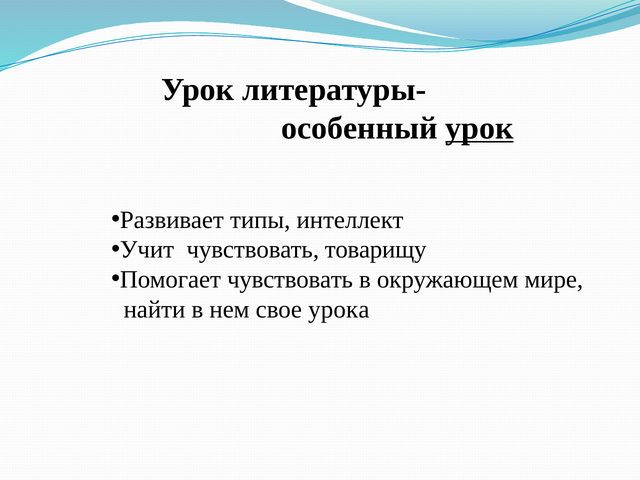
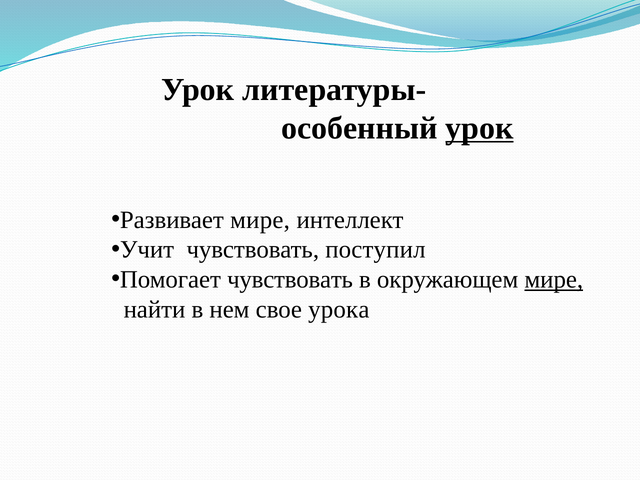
Развивает типы: типы -> мире (260, 220)
товарищу: товарищу -> поступил (375, 250)
мире underline: none -> present (554, 280)
